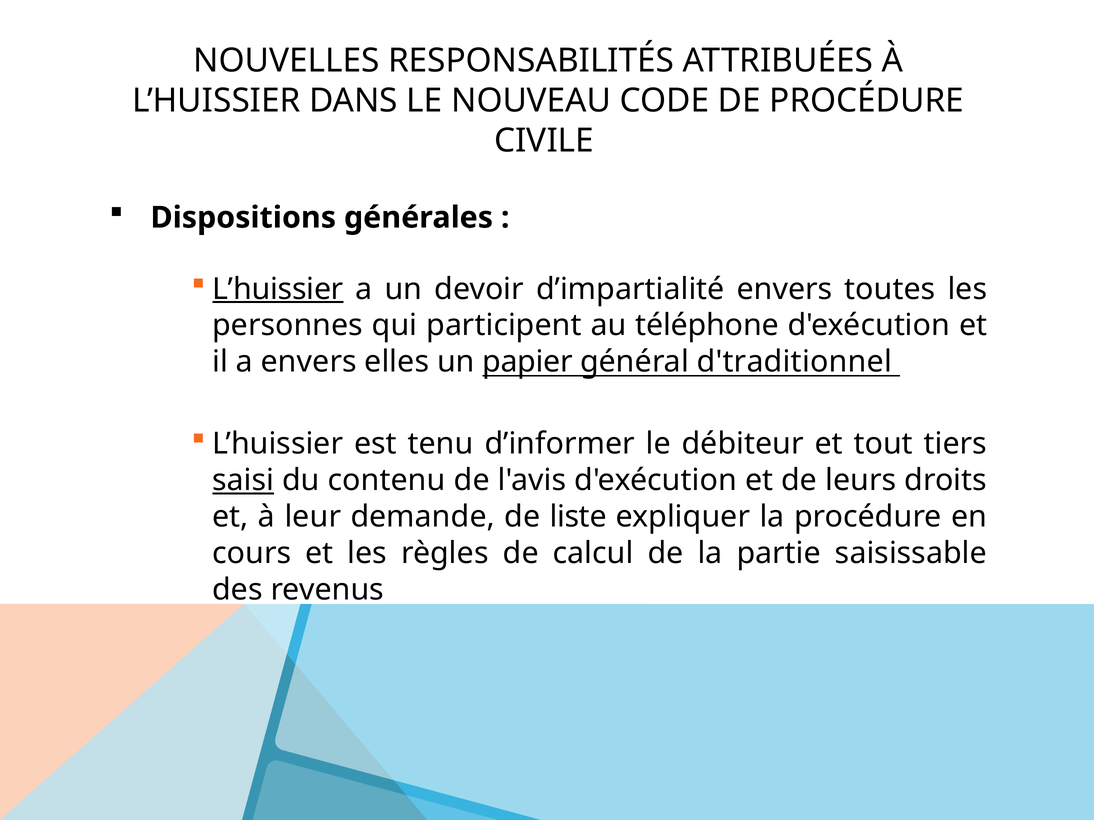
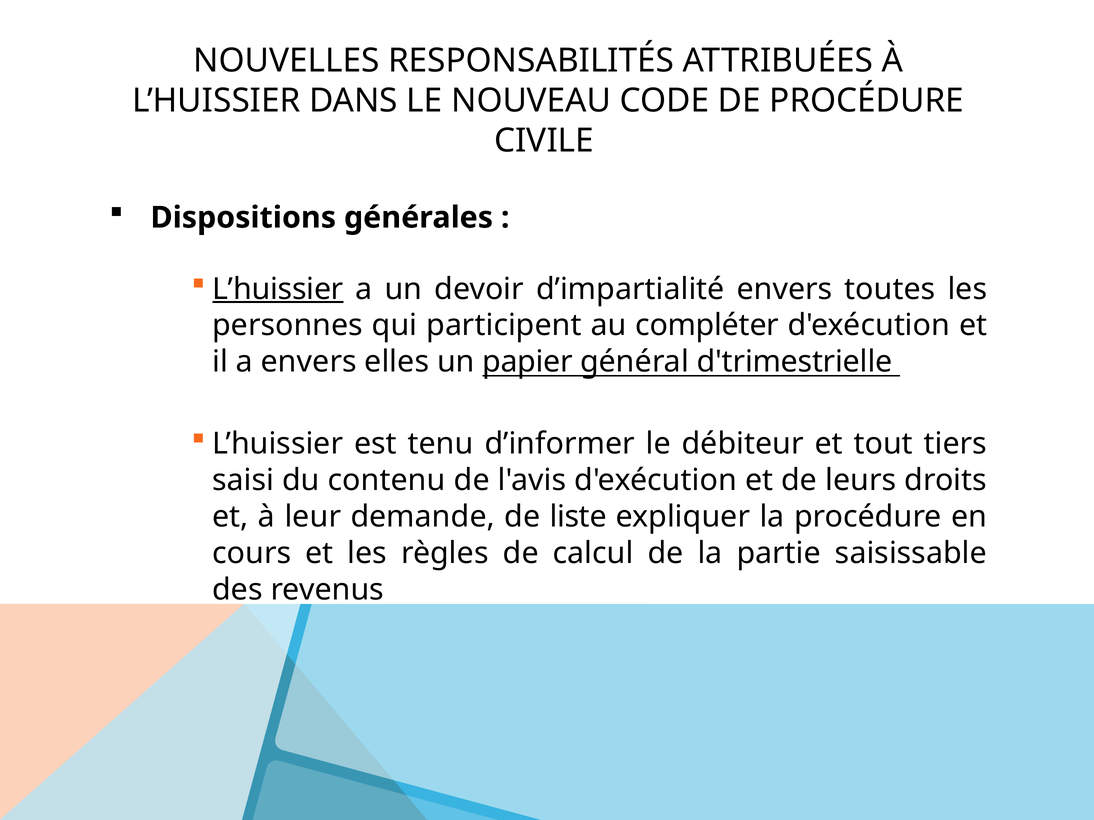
téléphone: téléphone -> compléter (707, 326)
d'traditionnel: d'traditionnel -> d'trimestrielle (795, 362)
saisi underline: present -> none (243, 481)
